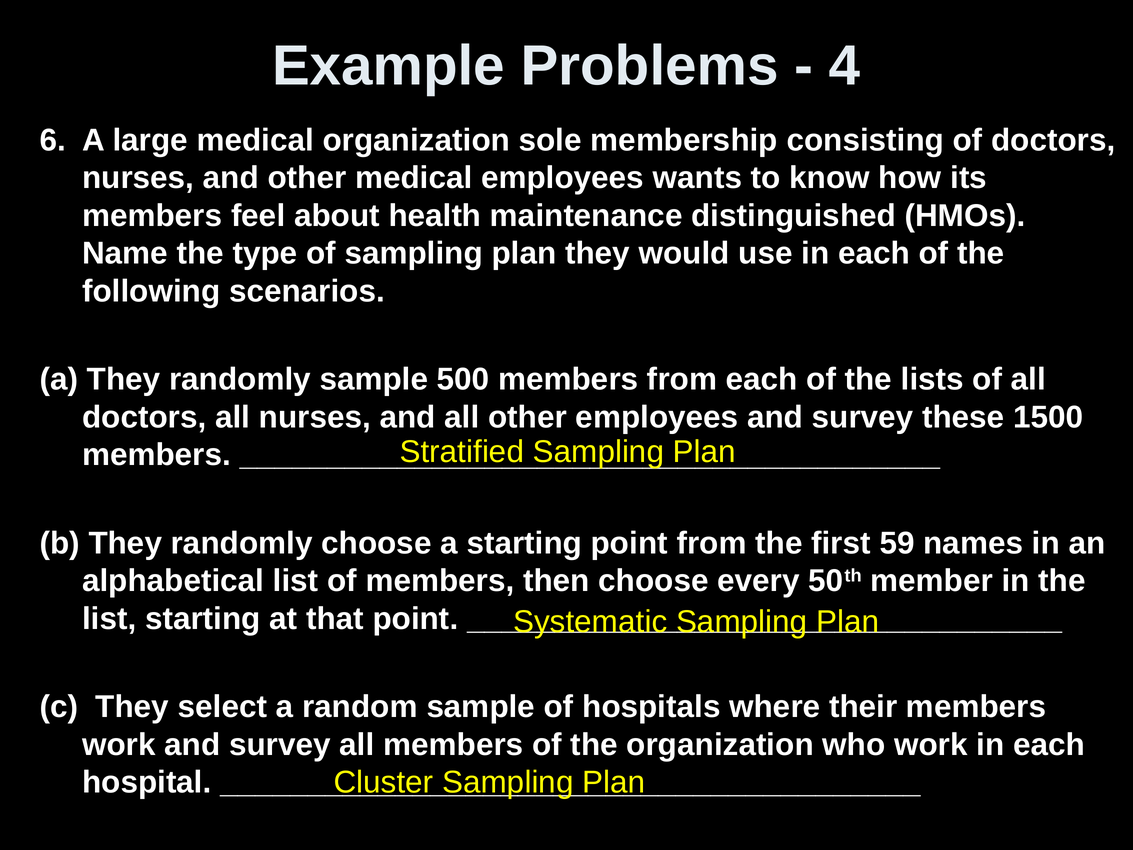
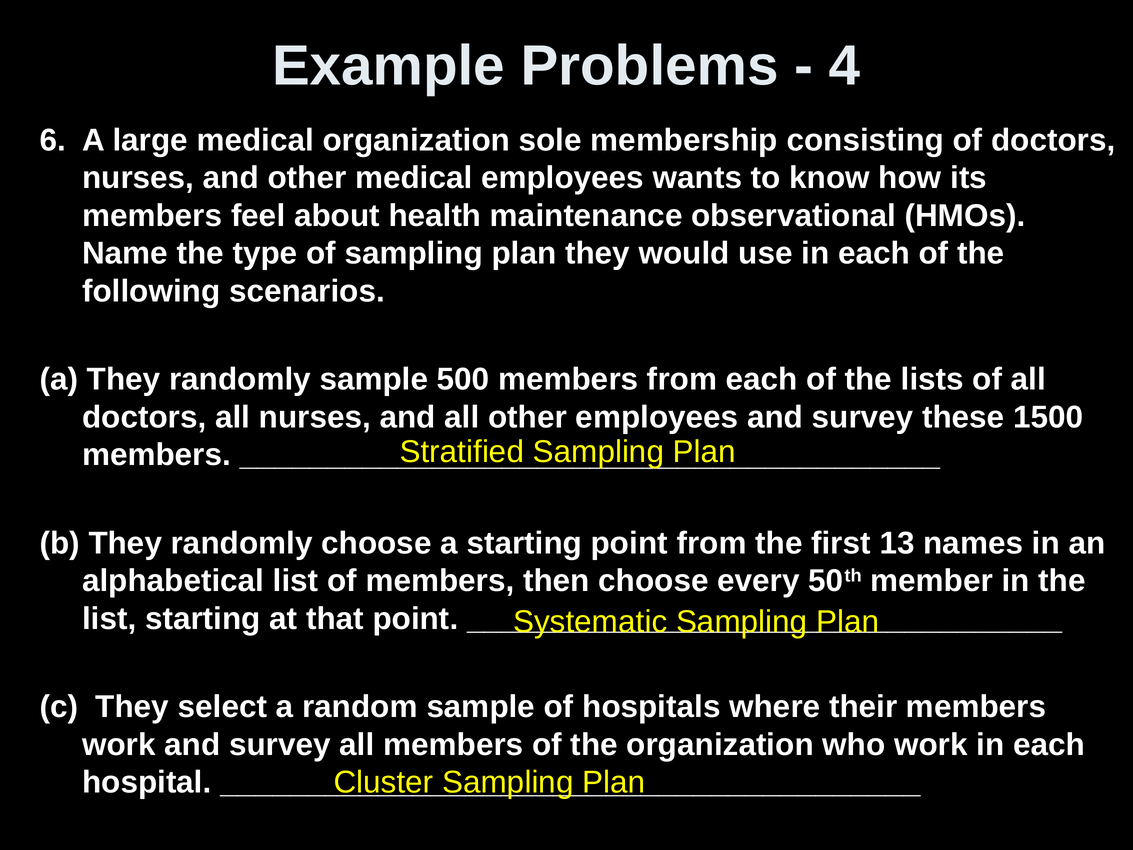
distinguished: distinguished -> observational (794, 216)
59: 59 -> 13 (897, 543)
